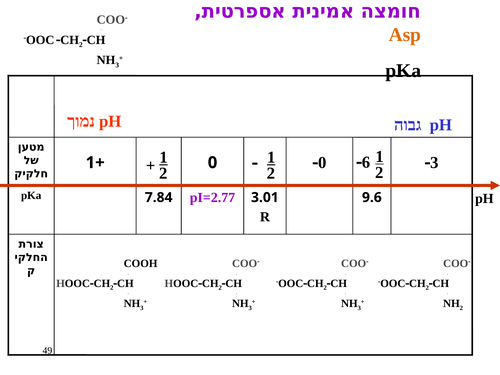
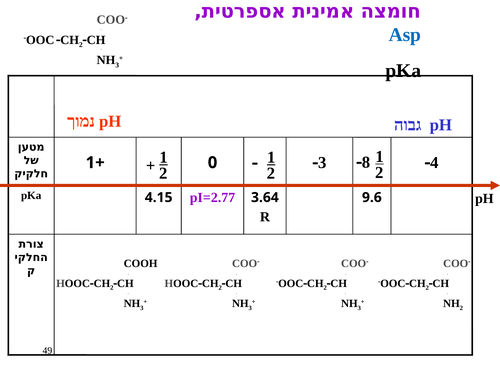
Asp colour: orange -> blue (405, 35)
6: 6 -> 8 (366, 162)
0: 0 -> 3 (322, 163)
3: 3 -> 4 (434, 163)
7.84: 7.84 -> 4.15 (159, 197)
3.01: 3.01 -> 3.64 (265, 197)
